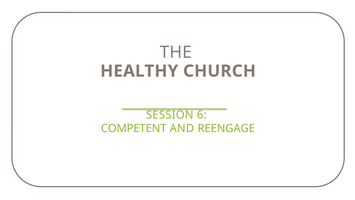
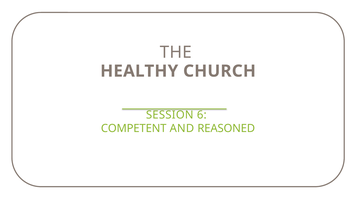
REENGAGE: REENGAGE -> REASONED (226, 128)
